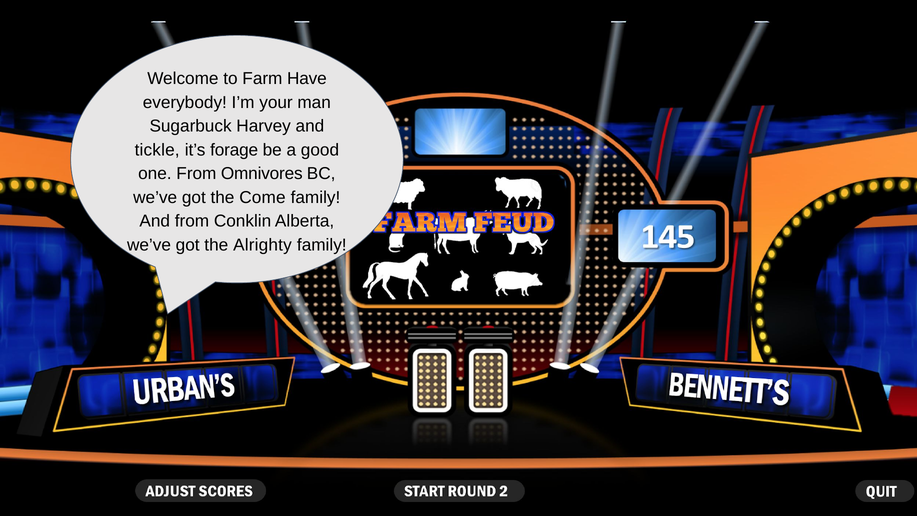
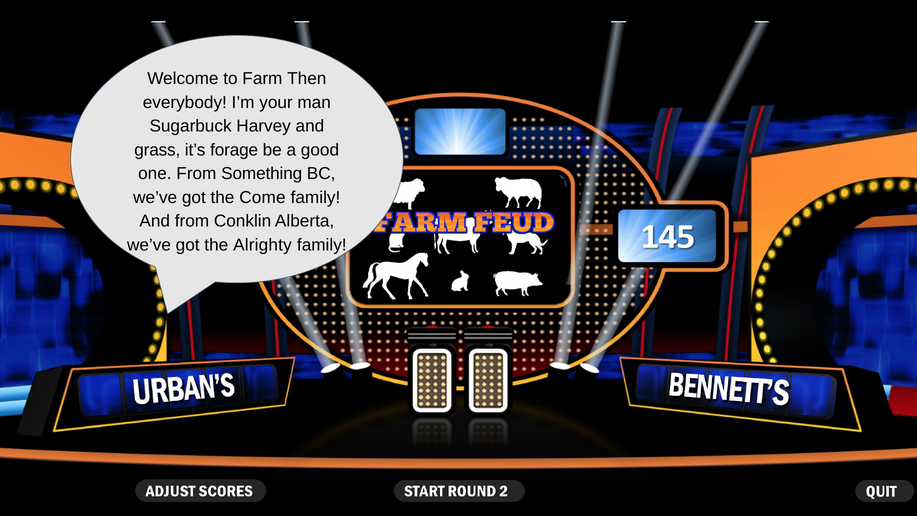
Have: Have -> Then (307, 79)
tickle: tickle -> grass (157, 150)
Omnivores: Omnivores -> Something (262, 174)
